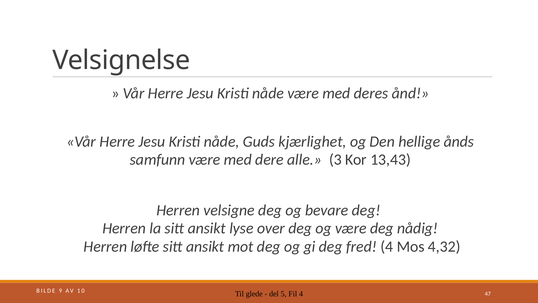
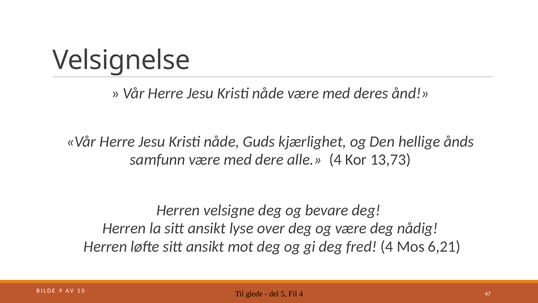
alle 3: 3 -> 4 (335, 160)
13,43: 13,43 -> 13,73 (391, 160)
4,32: 4,32 -> 6,21 (444, 246)
